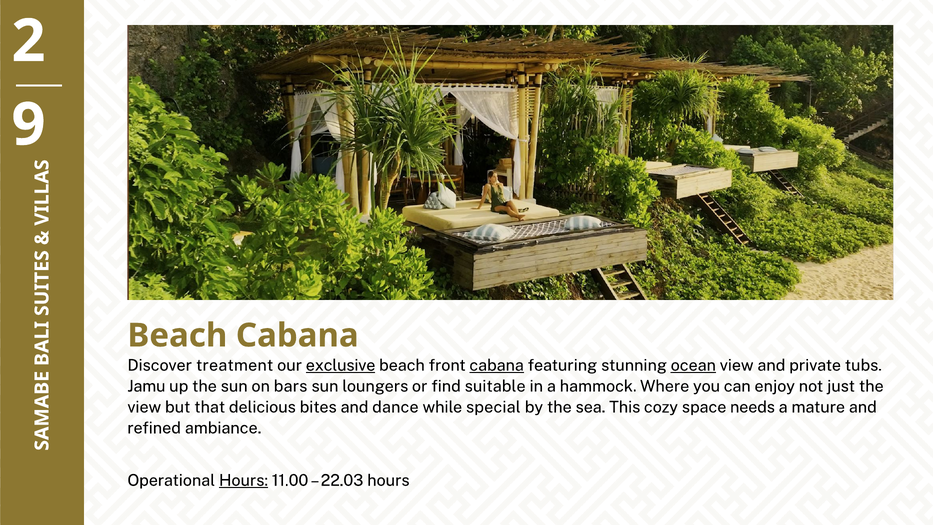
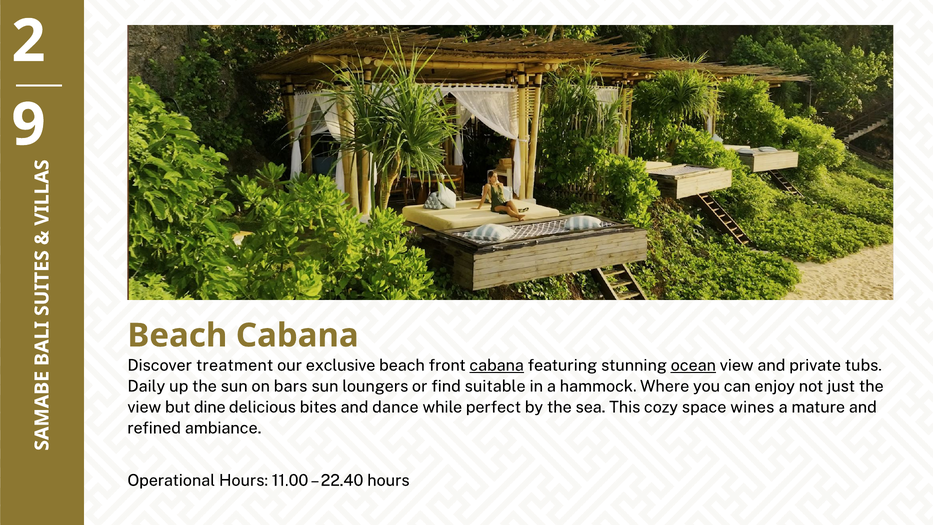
exclusive underline: present -> none (341, 365)
Jamu: Jamu -> Daily (146, 386)
that: that -> dine (210, 407)
special: special -> perfect (493, 407)
needs: needs -> wines (752, 407)
Hours underline: present -> none (244, 480)
22.03: 22.03 -> 22.40 (342, 480)
